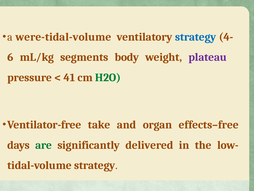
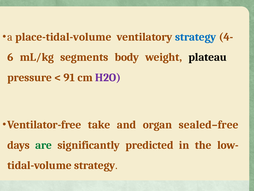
were-tidal-volume: were-tidal-volume -> place-tidal-volume (63, 37)
plateau colour: purple -> black (208, 57)
41: 41 -> 91 (69, 77)
H2O colour: green -> purple (108, 77)
effects–free: effects–free -> sealed–free (209, 124)
delivered: delivered -> predicted (149, 145)
